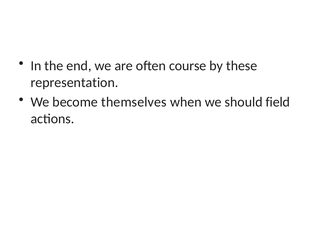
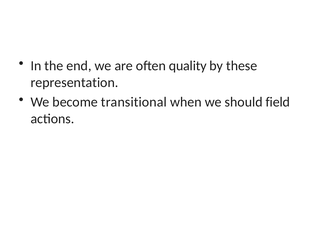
course: course -> quality (188, 66)
themselves: themselves -> transitional (134, 102)
